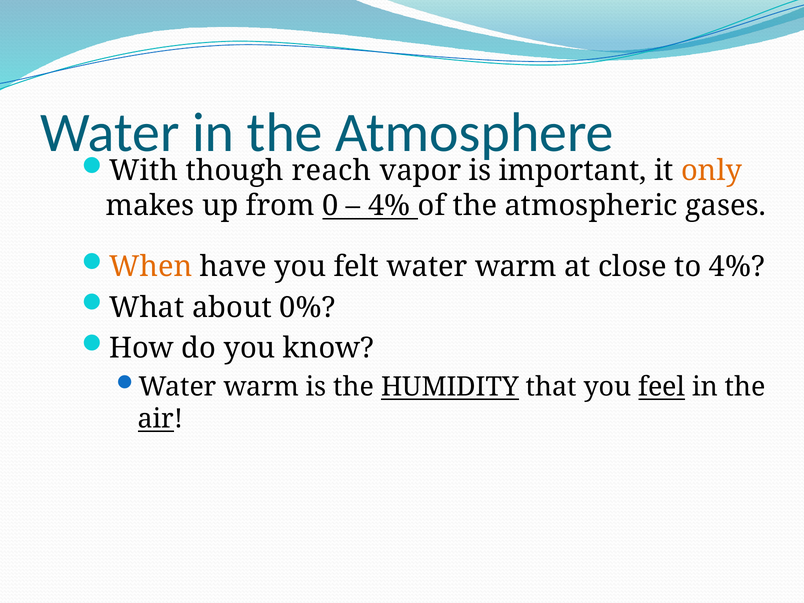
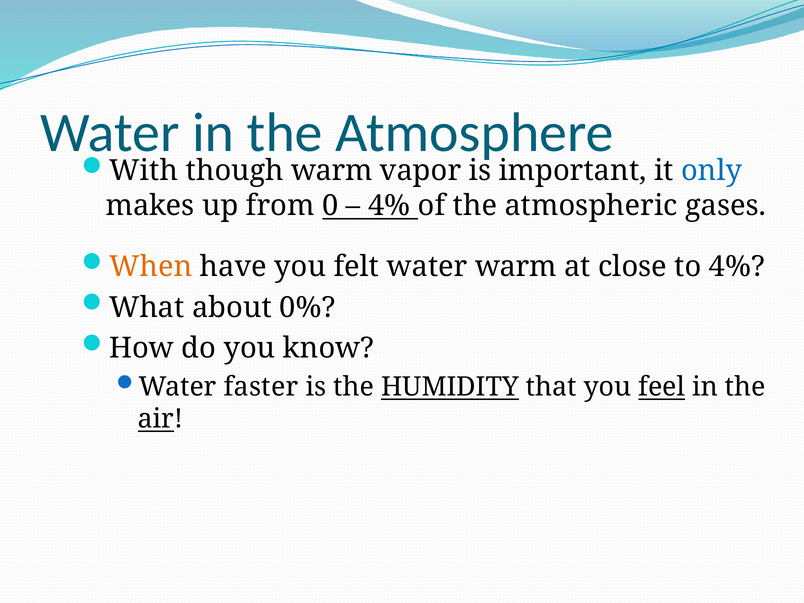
though reach: reach -> warm (332, 171)
only colour: orange -> blue (712, 171)
warm: warm -> faster (261, 387)
